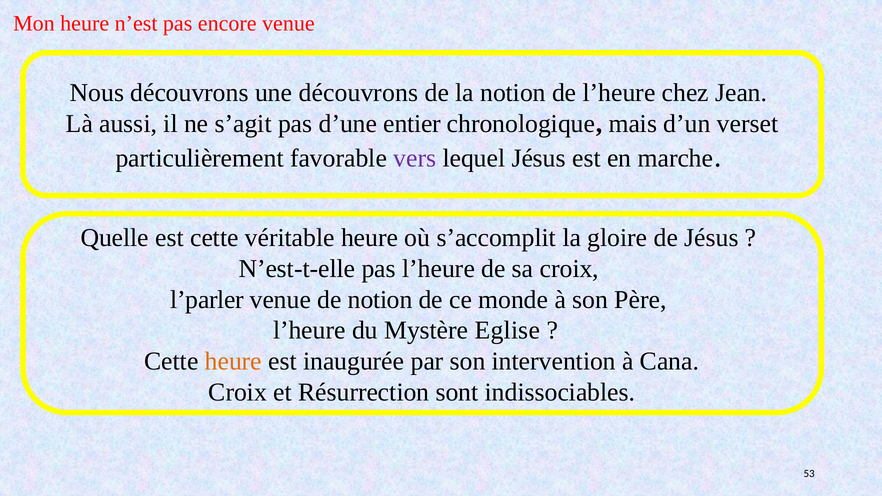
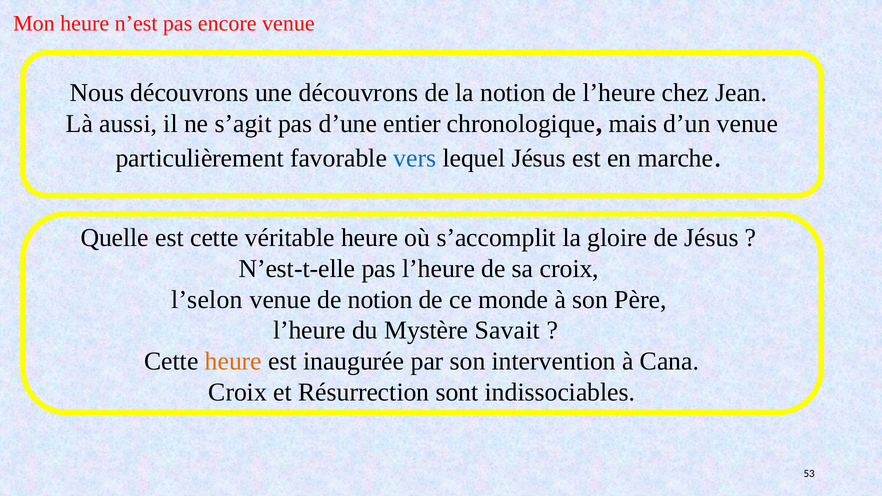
d’un verset: verset -> venue (748, 124)
vers colour: purple -> blue (415, 158)
l’parler: l’parler -> l’selon (207, 300)
Eglise: Eglise -> Savait (507, 330)
